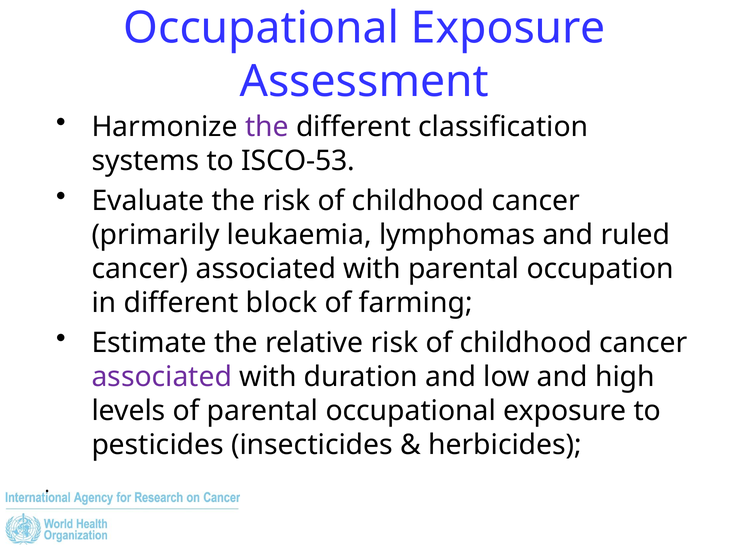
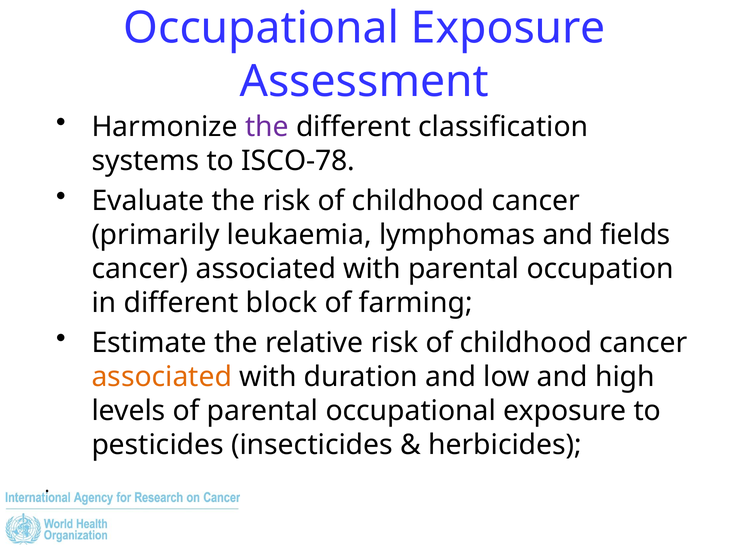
ISCO-53: ISCO-53 -> ISCO-78 (298, 161)
ruled: ruled -> fields (635, 235)
associated colour: purple -> orange (162, 377)
